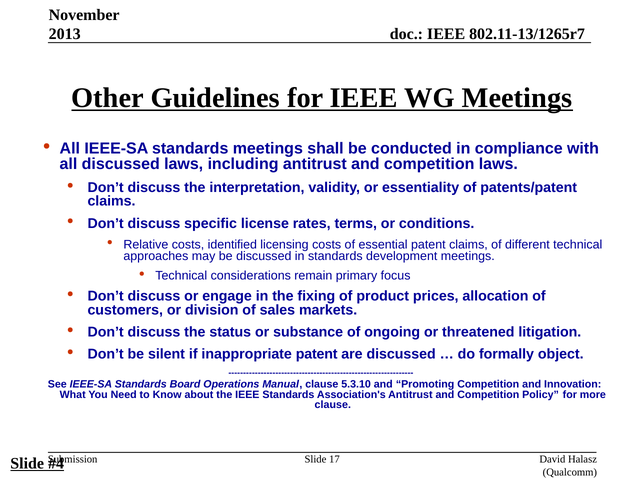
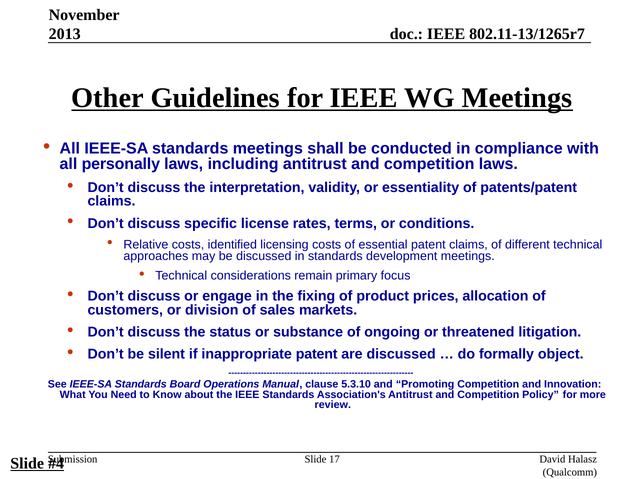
all discussed: discussed -> personally (121, 164)
clause: clause -> review (333, 405)
